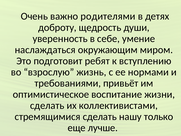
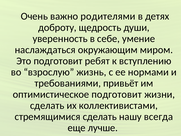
оптимистическое воспитание: воспитание -> подготовит (117, 94)
только: только -> всегда (158, 116)
